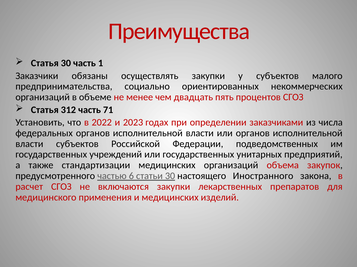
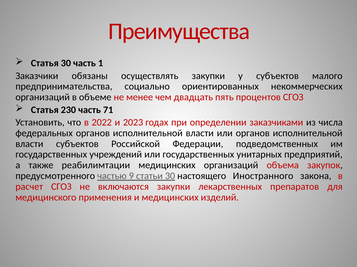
312: 312 -> 230 (68, 110)
стандартизации: стандартизации -> реабилимтации (96, 166)
6: 6 -> 9 (131, 176)
